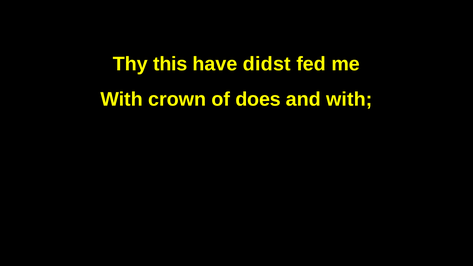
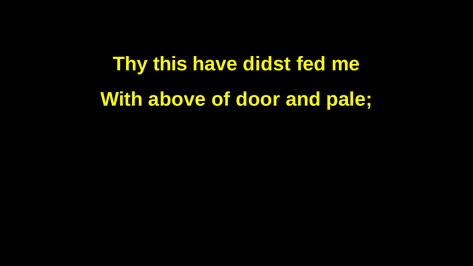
crown: crown -> above (177, 100)
does: does -> door (258, 100)
and with: with -> pale (349, 100)
